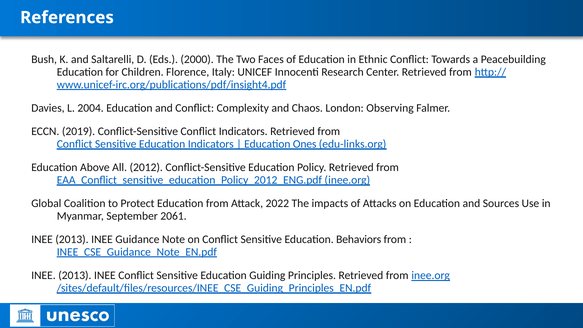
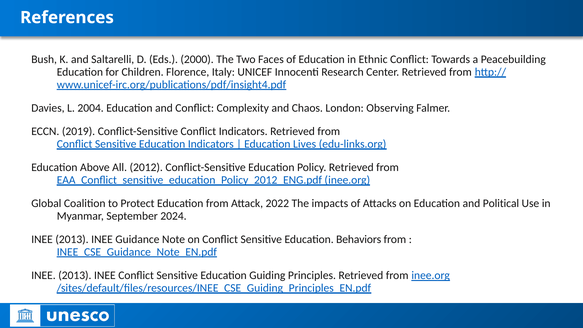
Ones: Ones -> Lives (305, 144)
Sources: Sources -> Political (501, 203)
2061: 2061 -> 2024 (174, 216)
